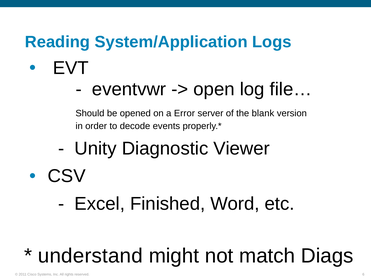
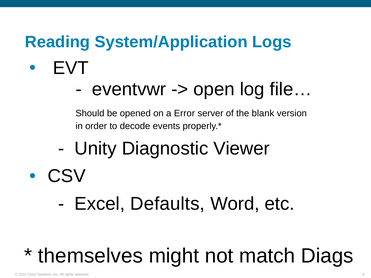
Finished: Finished -> Defaults (168, 204)
understand: understand -> themselves (90, 256)
